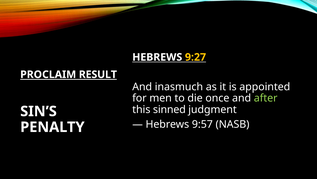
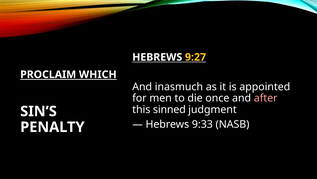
RESULT: RESULT -> WHICH (98, 74)
after colour: light green -> pink (266, 98)
9:57: 9:57 -> 9:33 (202, 124)
